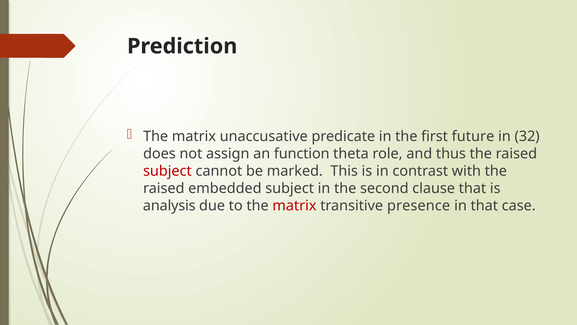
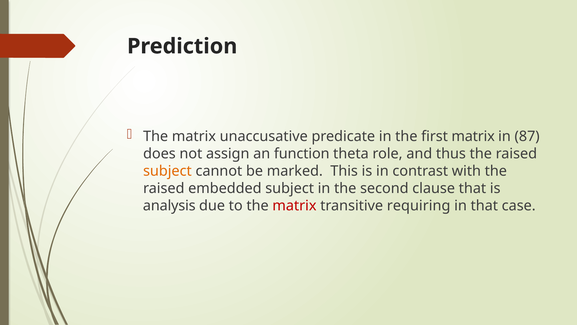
first future: future -> matrix (473, 136)
32: 32 -> 87 (527, 136)
subject colour: red -> orange (167, 171)
presence: presence -> requiring (419, 205)
